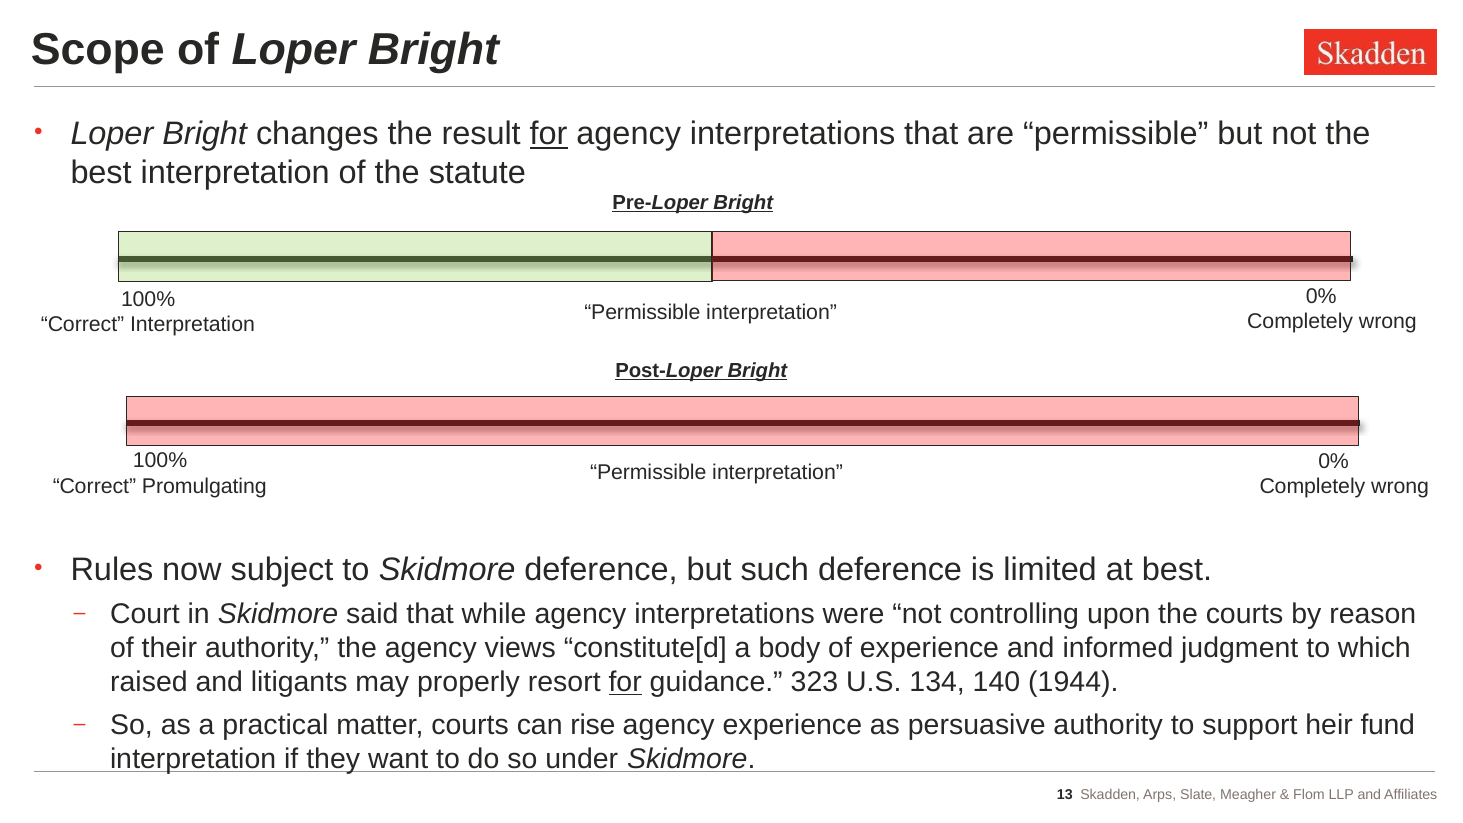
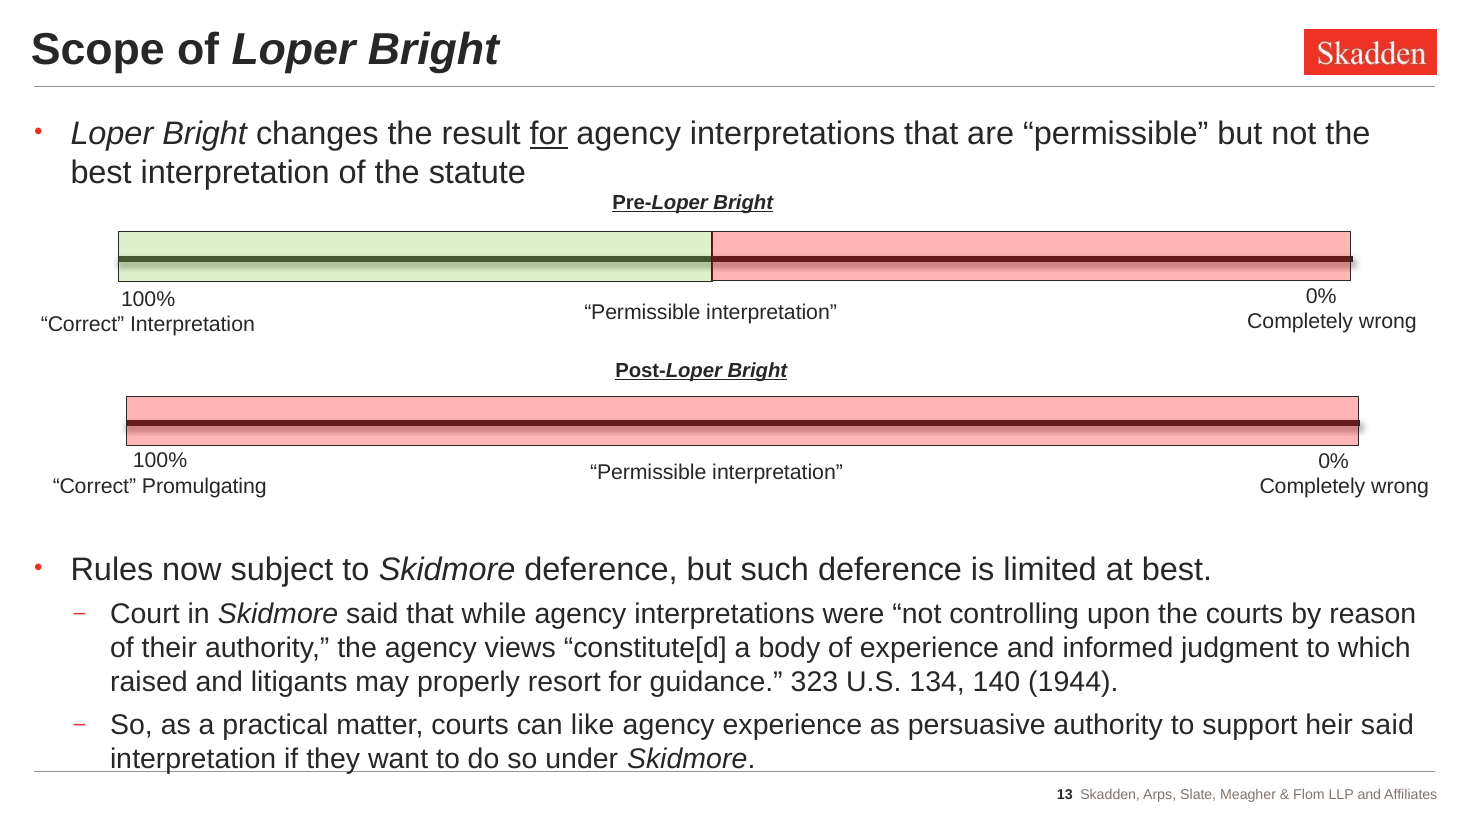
for underline: present -> none (625, 682)
rise: rise -> like (593, 725)
heir fund: fund -> said (1387, 725)
